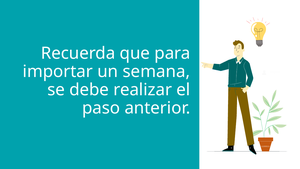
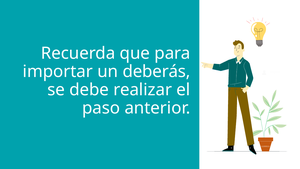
semana: semana -> deberás (156, 71)
